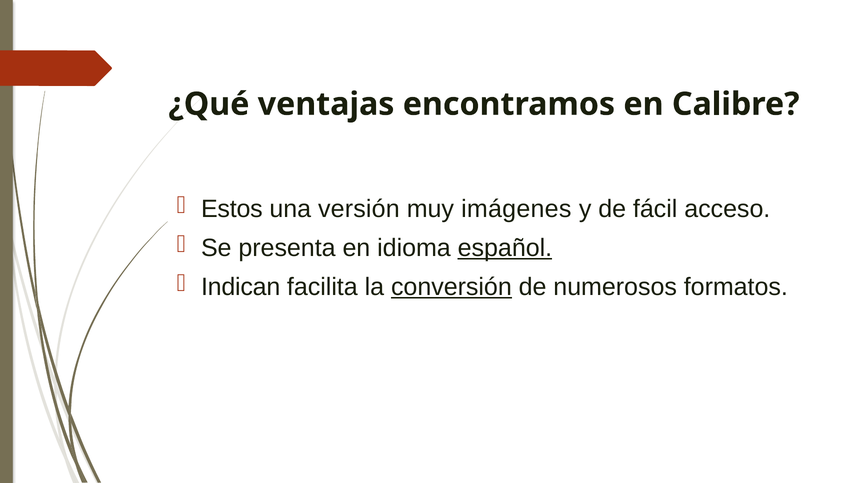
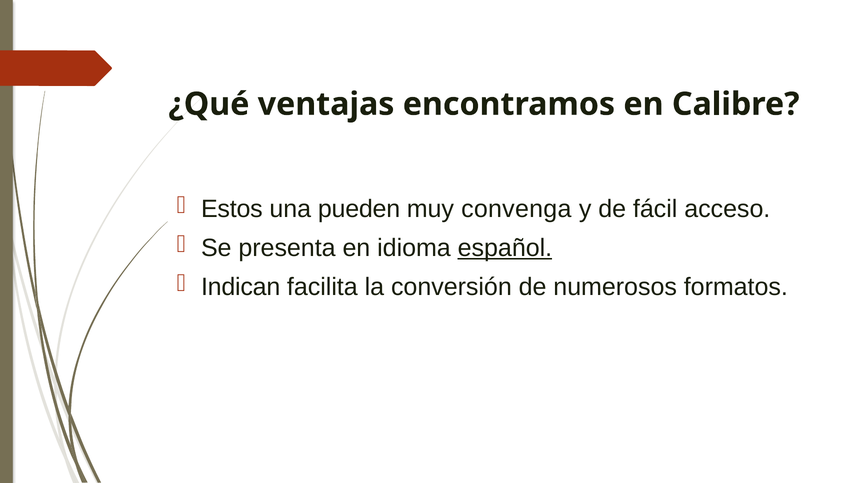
versión: versión -> pueden (359, 209)
imágenes: imágenes -> convenga (516, 209)
conversión underline: present -> none (451, 287)
